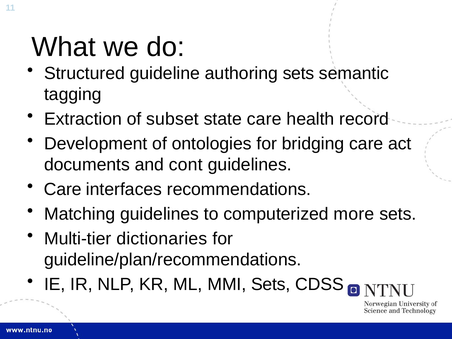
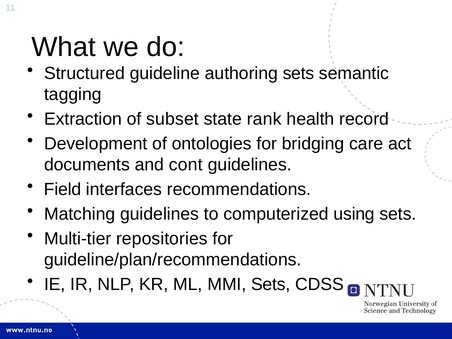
state care: care -> rank (264, 119)
Care: Care -> Field (63, 189)
more: more -> using (354, 214)
dictionaries: dictionaries -> repositories (162, 239)
